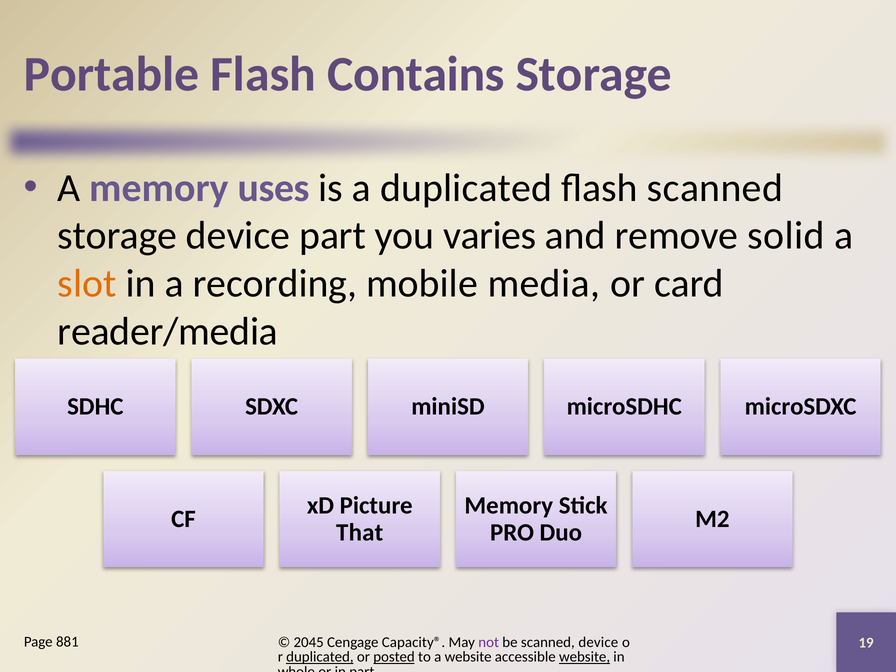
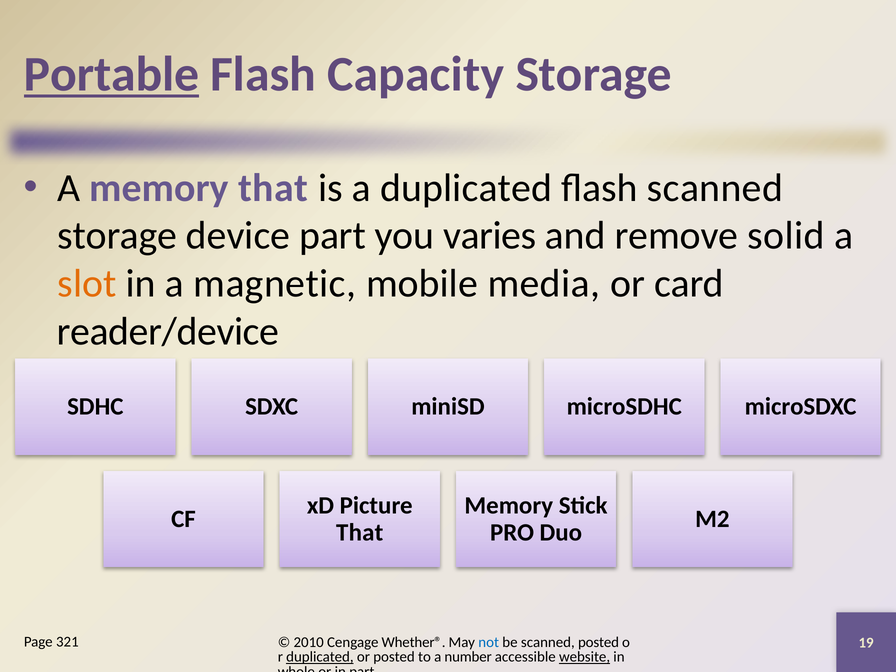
Portable underline: none -> present (112, 74)
Contains: Contains -> Capacity (416, 74)
memory uses: uses -> that (273, 188)
recording: recording -> magnetic (275, 284)
reader/media: reader/media -> reader/device (168, 331)
881: 881 -> 321 (67, 642)
2045: 2045 -> 2010 (309, 642)
Capacity®: Capacity® -> Whether® (414, 642)
not colour: purple -> blue (489, 642)
scanned device: device -> posted (599, 642)
posted underline: present -> none (394, 657)
a website: website -> number (468, 657)
